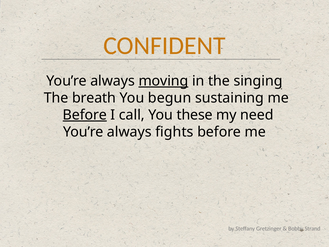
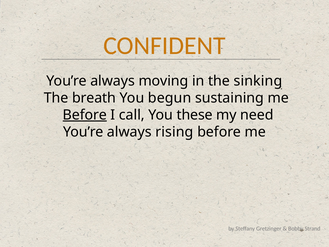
moving underline: present -> none (163, 81)
singing: singing -> sinking (258, 81)
fights: fights -> rising (174, 132)
